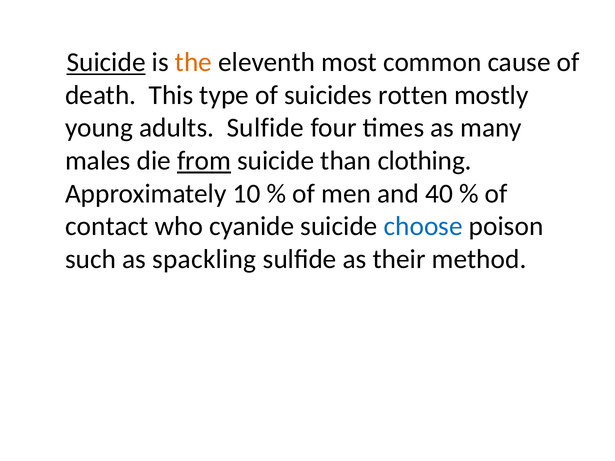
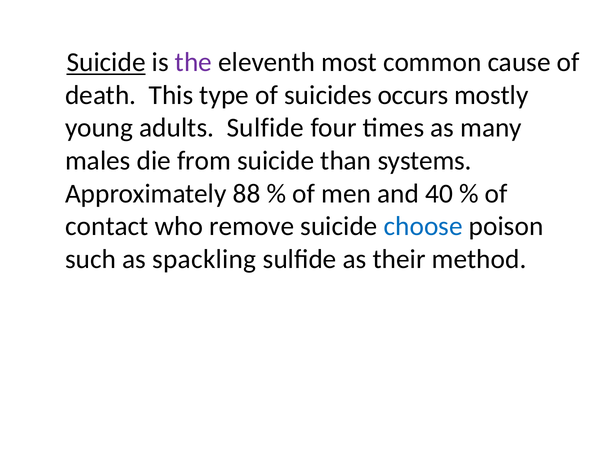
the colour: orange -> purple (194, 62)
rotten: rotten -> occurs (413, 95)
from underline: present -> none (204, 161)
clothing: clothing -> systems (425, 161)
10: 10 -> 88 (247, 194)
cyanide: cyanide -> remove (252, 226)
